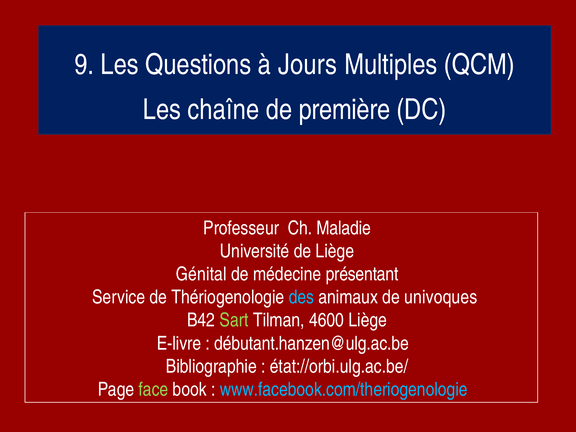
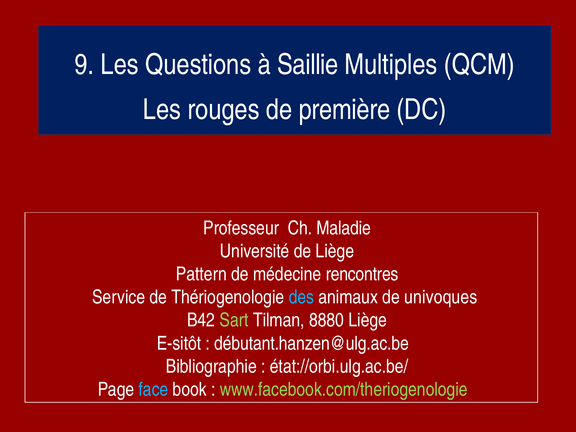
Jours: Jours -> Saillie (308, 65)
chaîne: chaîne -> rouges (223, 110)
Génital: Génital -> Pattern (201, 274)
présentant: présentant -> rencontres (362, 274)
4600: 4600 -> 8880 (327, 320)
E-livre: E-livre -> E-sitôt (179, 343)
face colour: light green -> light blue (153, 389)
www.facebook.com/theriogenologie colour: light blue -> light green (344, 389)
